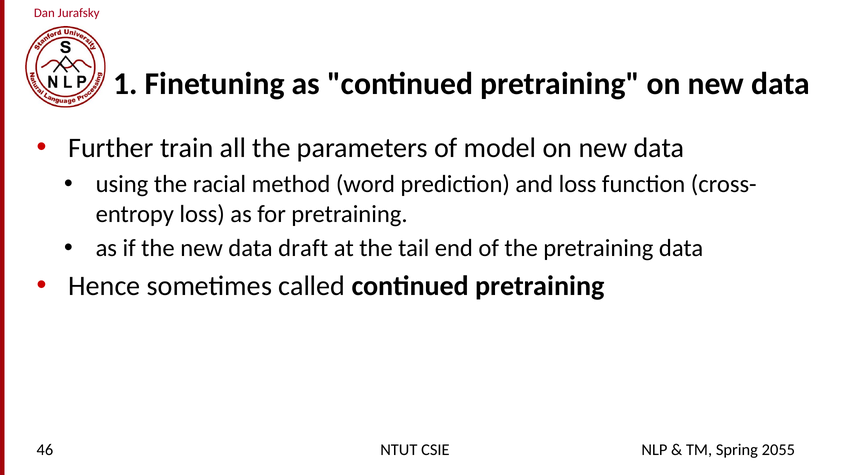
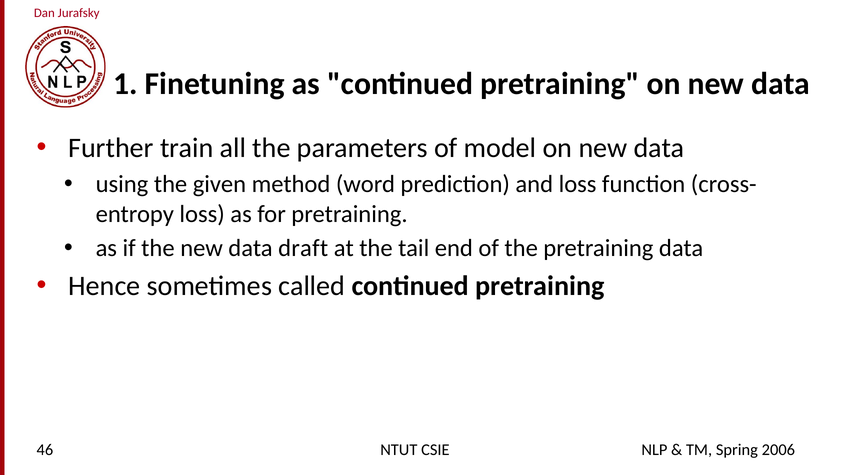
racial: racial -> given (219, 184)
2055: 2055 -> 2006 (778, 450)
